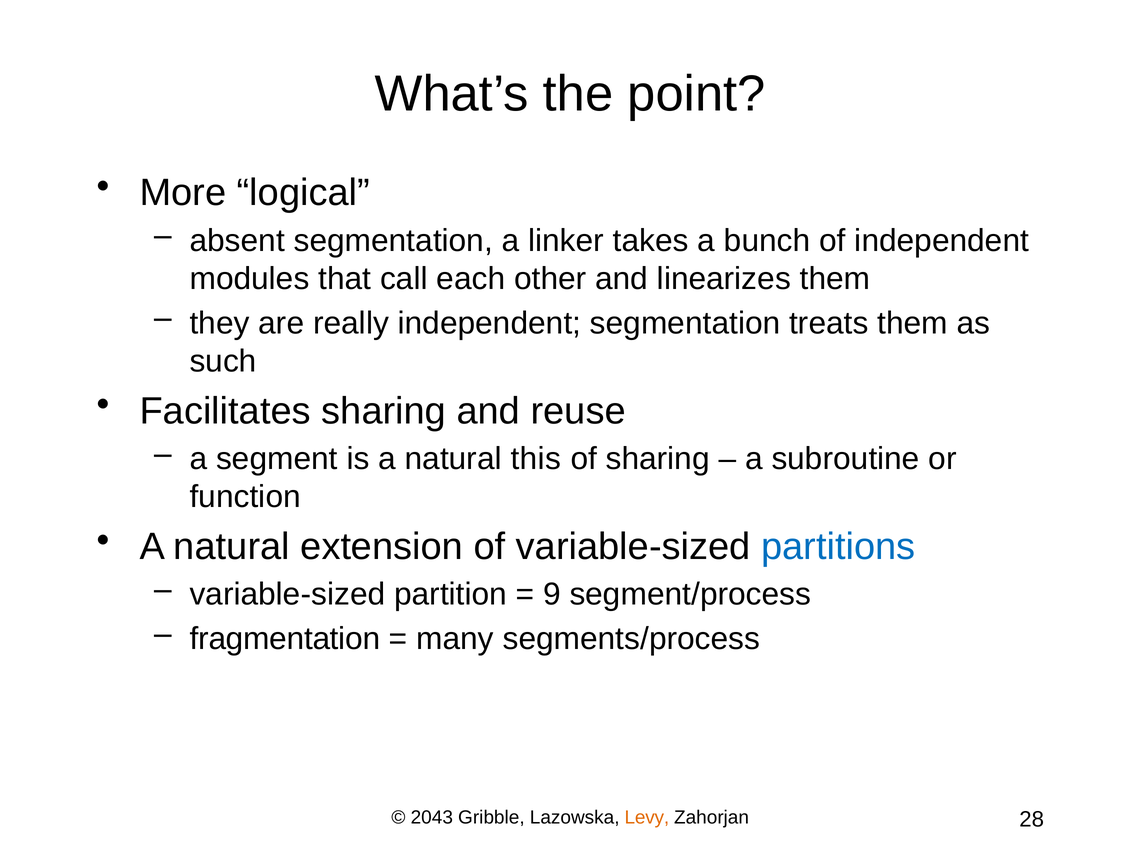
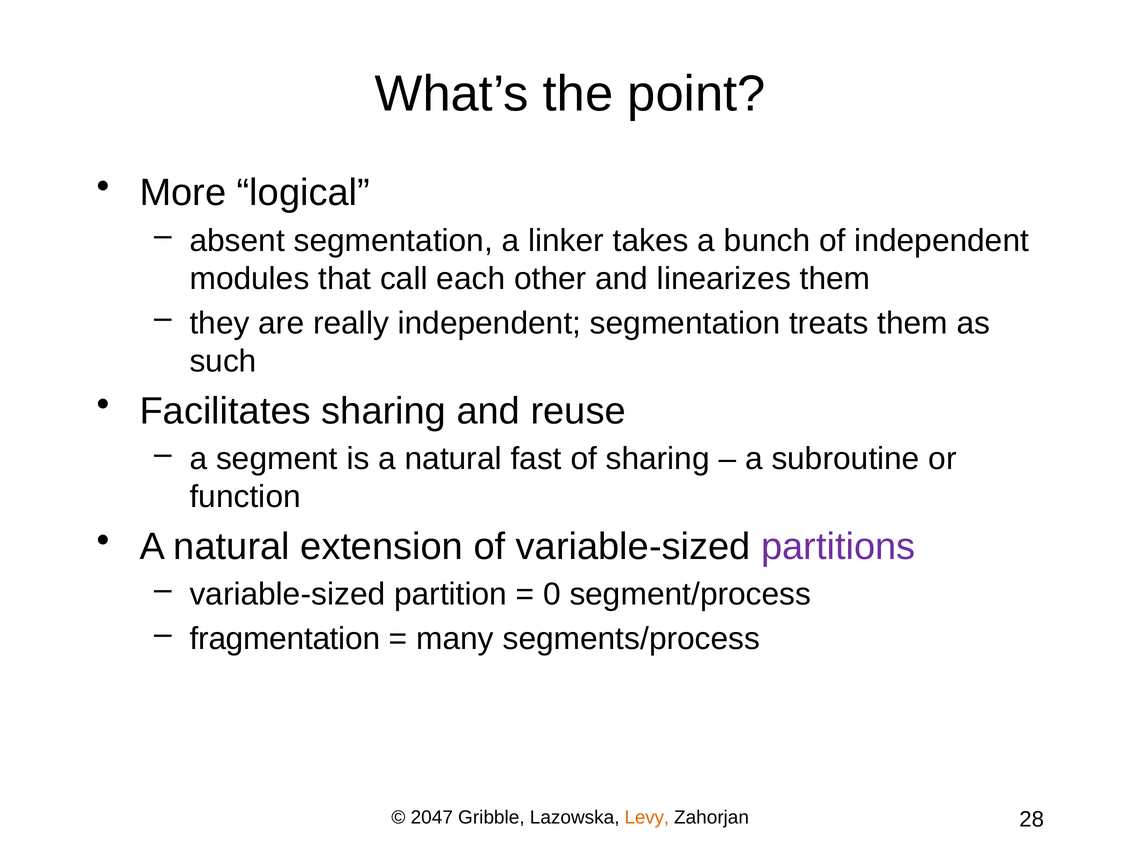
this: this -> fast (536, 459)
partitions colour: blue -> purple (838, 547)
9: 9 -> 0 (552, 594)
2043: 2043 -> 2047 (432, 817)
